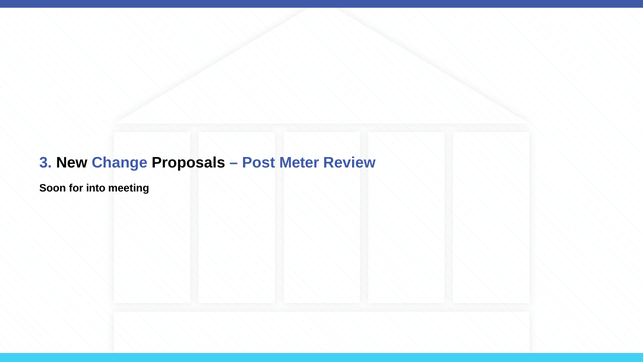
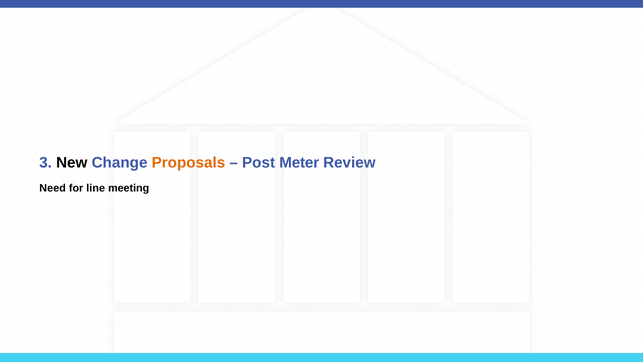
Proposals colour: black -> orange (188, 162)
Soon: Soon -> Need (53, 188)
into: into -> line (96, 188)
